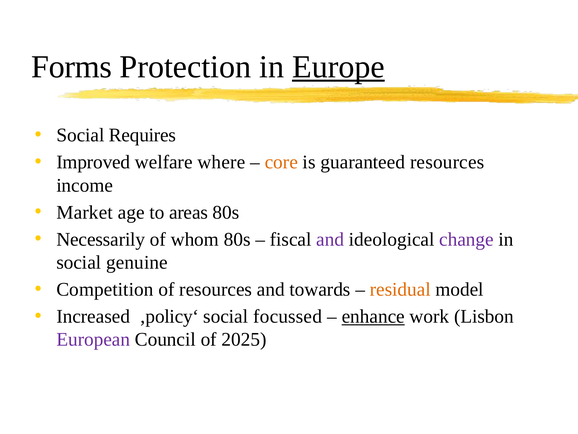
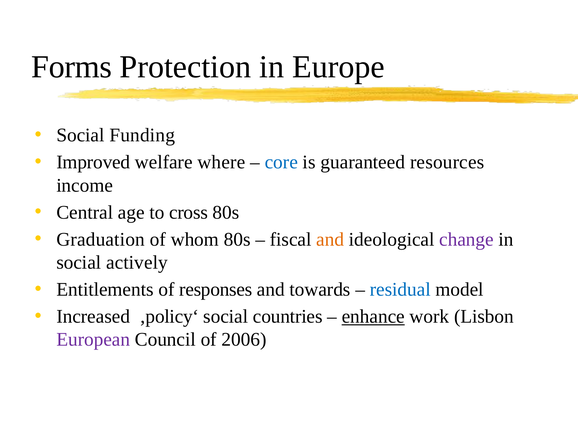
Europe underline: present -> none (338, 67)
Requires: Requires -> Funding (142, 135)
core colour: orange -> blue (281, 162)
Market: Market -> Central (85, 212)
areas: areas -> cross (188, 212)
Necessarily: Necessarily -> Graduation (101, 239)
and colour: purple -> orange (330, 239)
genuine: genuine -> actively (137, 262)
Competition: Competition -> Entitlements (105, 289)
of resources: resources -> responses (216, 289)
residual colour: orange -> blue (400, 289)
focussed: focussed -> countries (288, 316)
2025: 2025 -> 2006 (244, 339)
